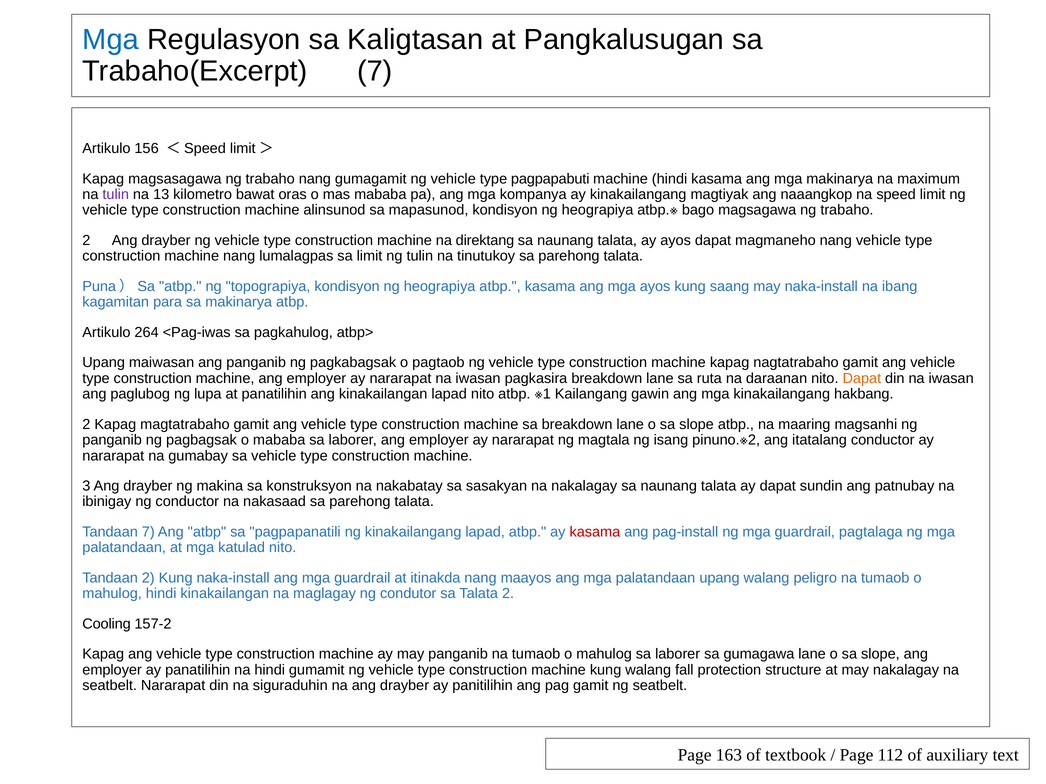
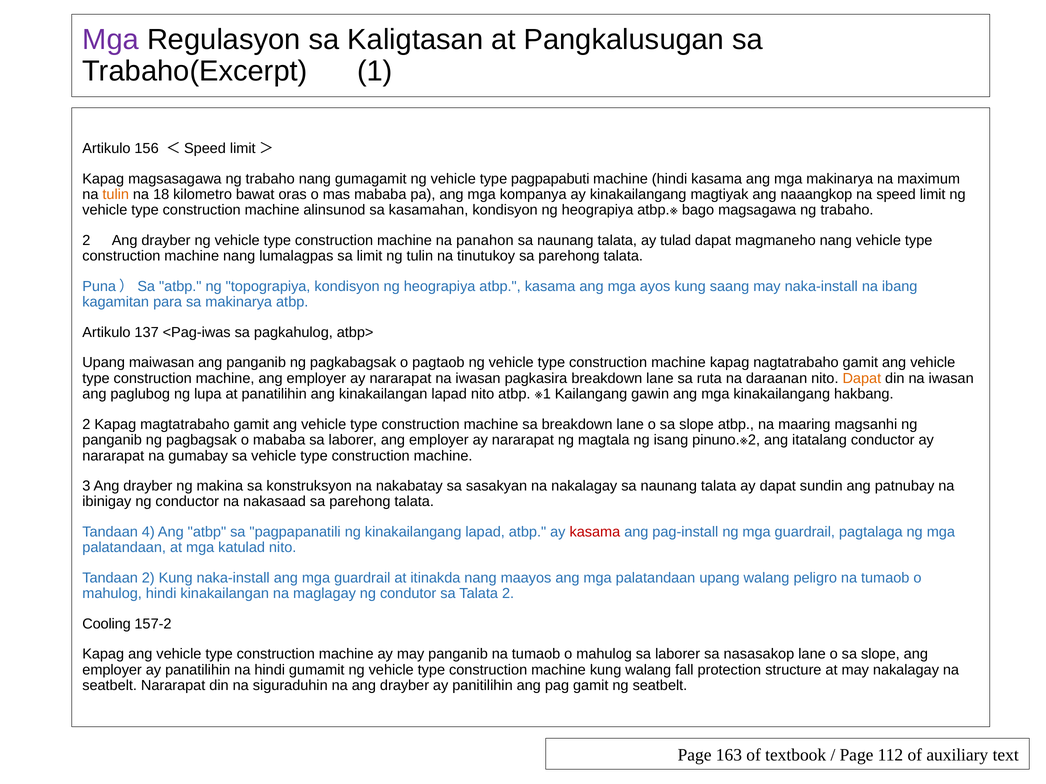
Mga colour: blue -> purple (111, 40)
Trabaho(Excerpt 7: 7 -> 1 (375, 71)
tulin colour: purple -> orange (116, 195)
13: 13 -> 18 (161, 195)
mapasunod: mapasunod -> kasamahan (429, 210)
direktang: direktang -> panahon (485, 241)
ay ayos: ayos -> tulad (676, 241)
264: 264 -> 137 (147, 333)
Tandaan 7: 7 -> 4 (148, 532)
gumagawa: gumagawa -> nasasakop (759, 655)
